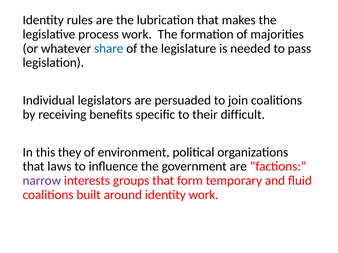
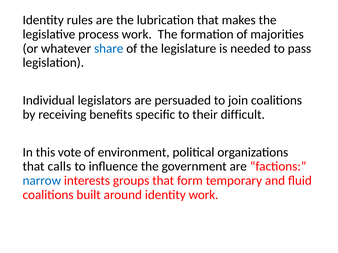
they: they -> vote (70, 153)
laws: laws -> calls (59, 167)
narrow colour: purple -> blue (42, 181)
